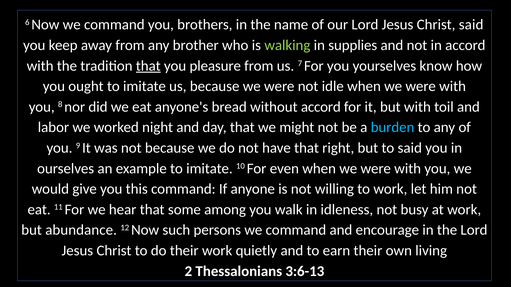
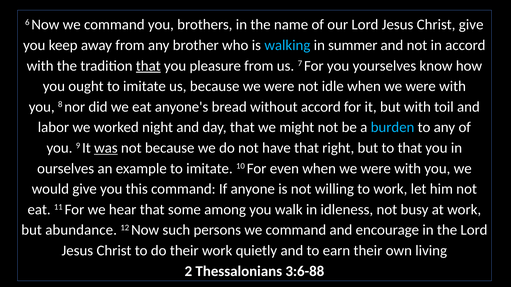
Christ said: said -> give (471, 25)
walking colour: light green -> light blue (287, 45)
supplies: supplies -> summer (353, 45)
was underline: none -> present (106, 148)
to said: said -> that (410, 148)
3:6-13: 3:6-13 -> 3:6-88 (305, 272)
